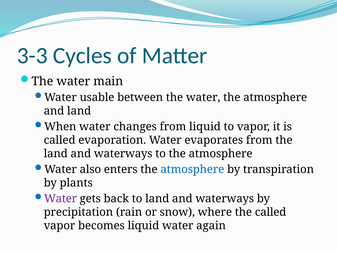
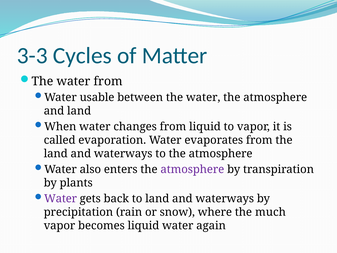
water main: main -> from (108, 81)
atmosphere colour: blue -> purple (192, 169)
the called: called -> much (270, 212)
